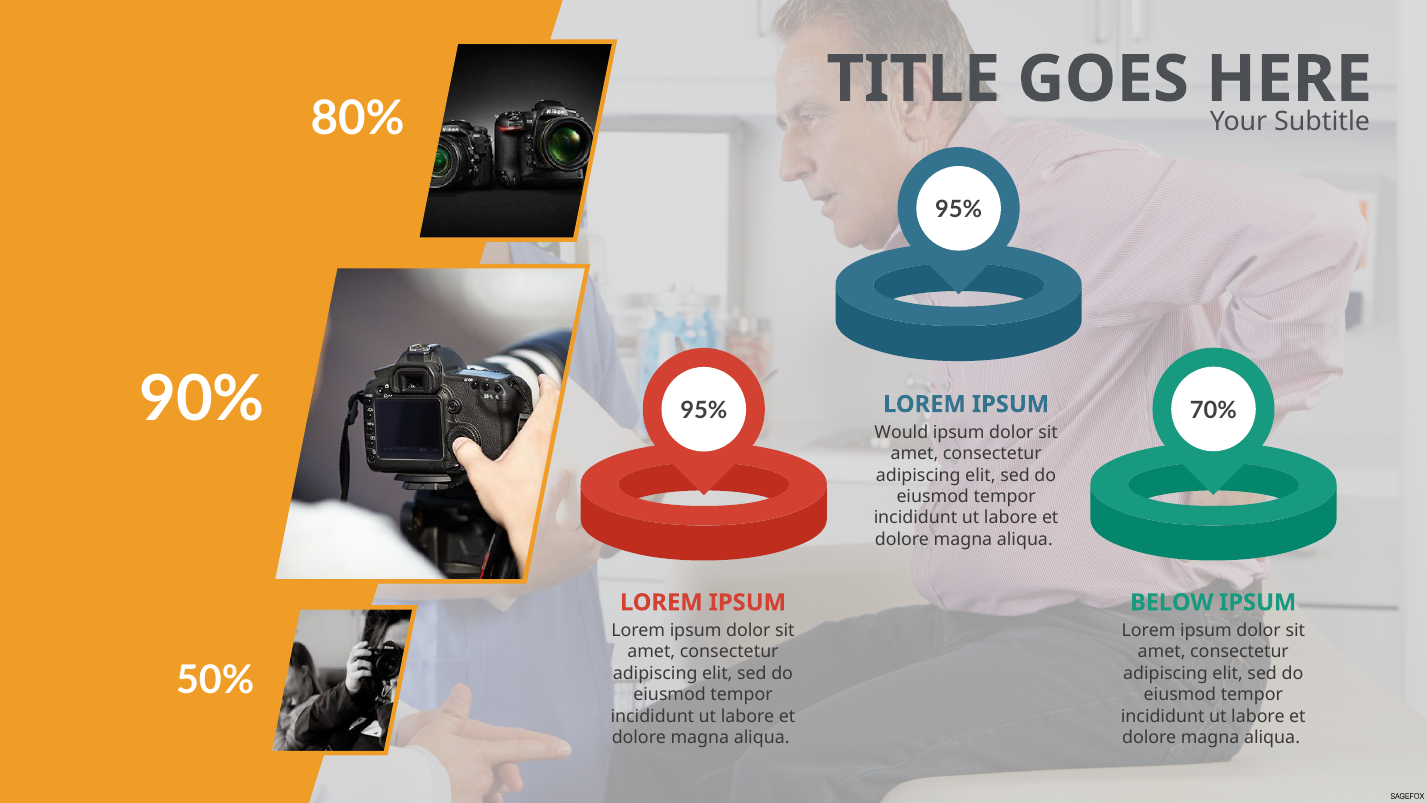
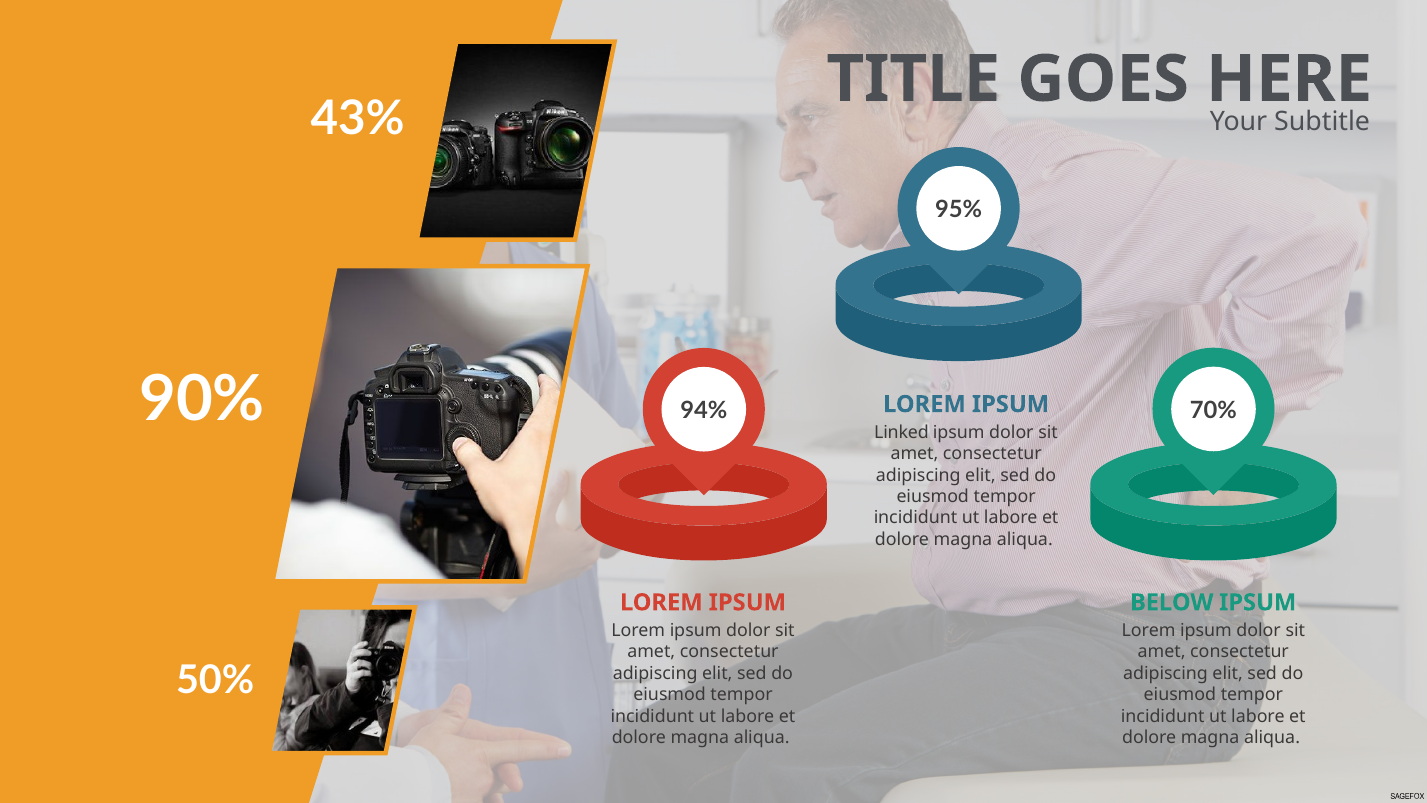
80%: 80% -> 43% (358, 119)
95%: 95% -> 94% (704, 411)
Would: Would -> Linked (901, 432)
